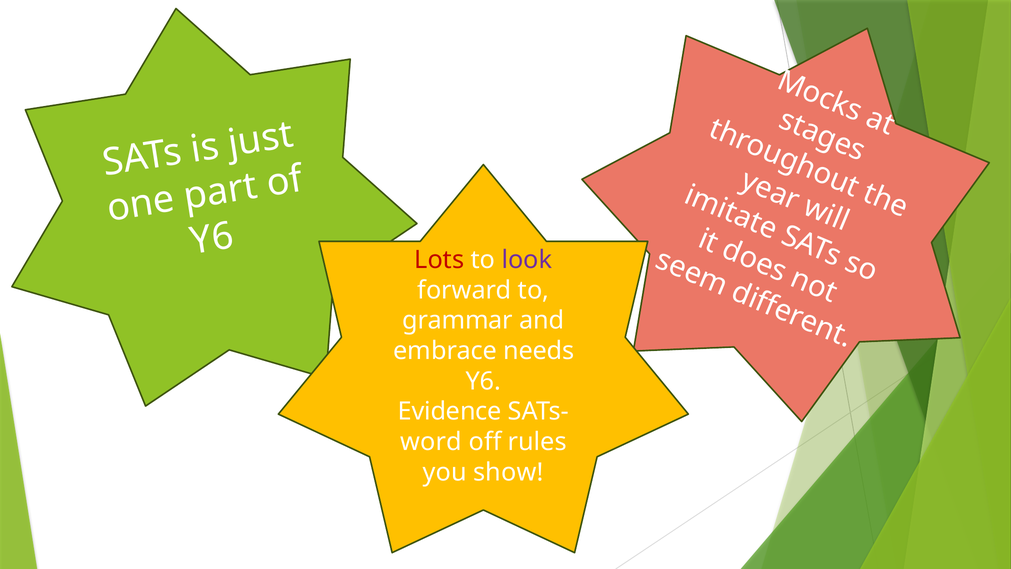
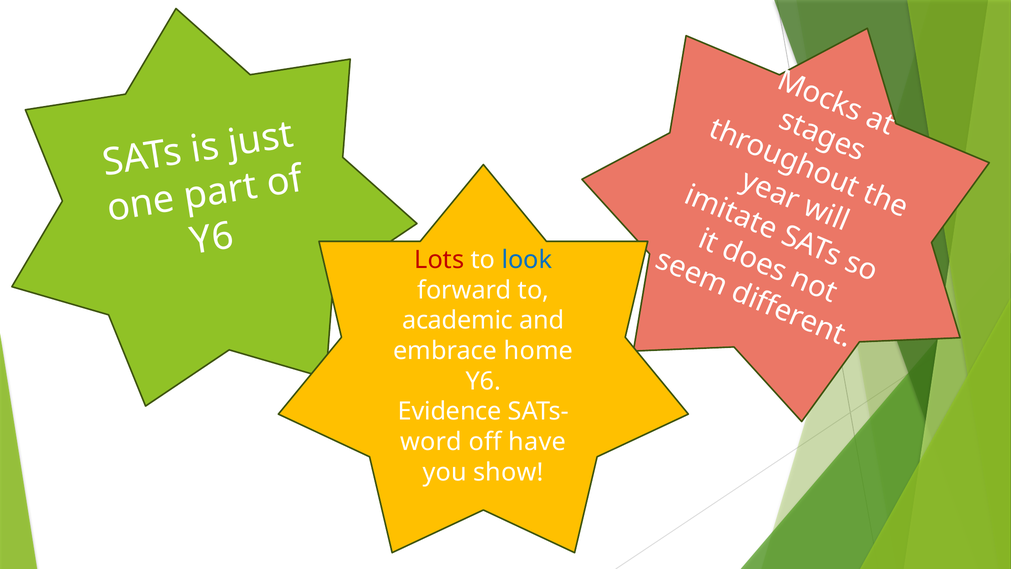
look colour: purple -> blue (527, 260)
grammar: grammar -> academic (458, 320)
needs: needs -> home (538, 351)
rules: rules -> have (537, 442)
